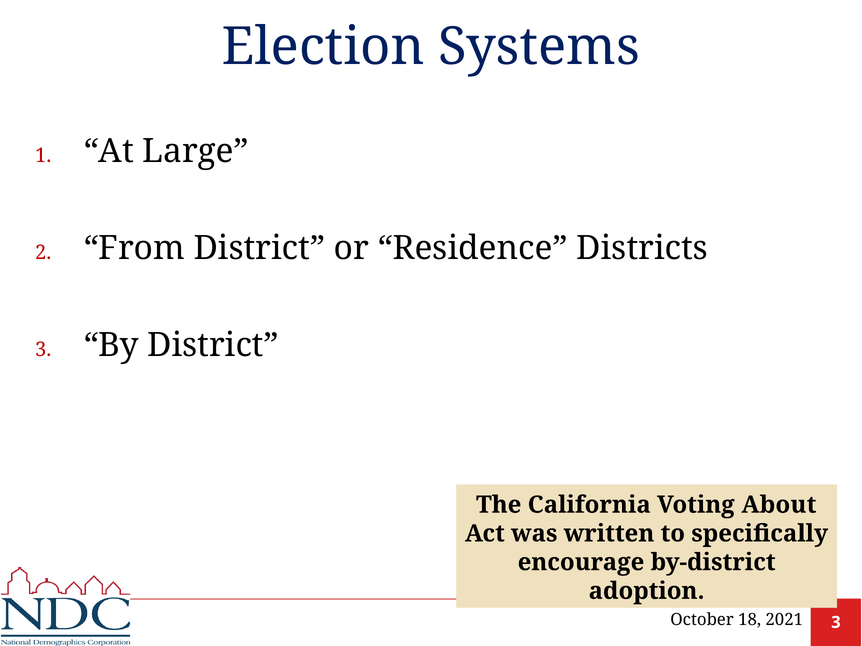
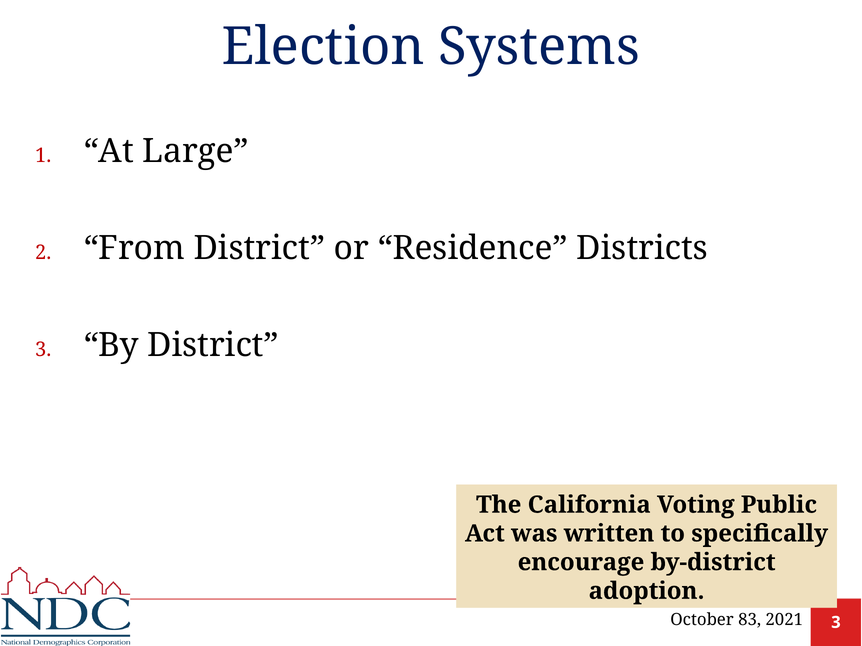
About: About -> Public (779, 505)
18: 18 -> 83 (750, 620)
